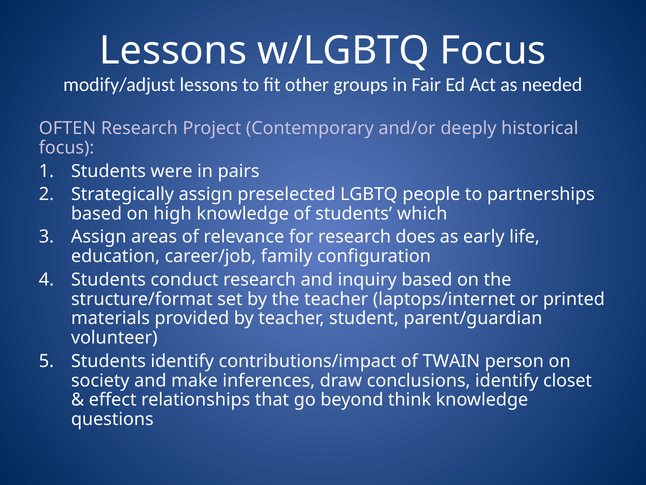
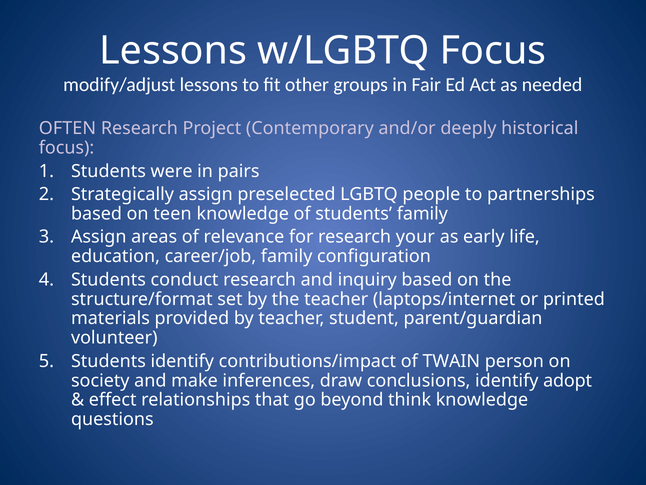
high: high -> teen (172, 214)
students which: which -> family (422, 214)
does: does -> your (415, 237)
closet: closet -> adopt (568, 380)
